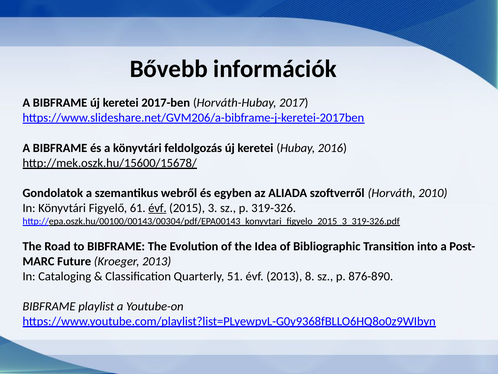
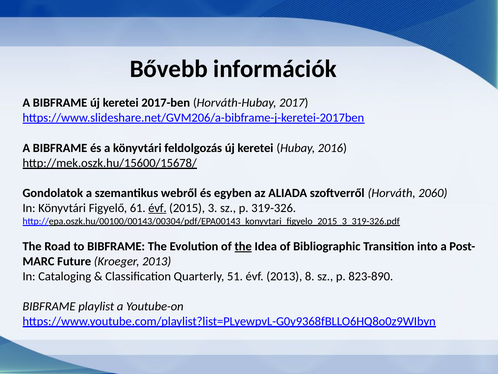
2010: 2010 -> 2060 (433, 193)
the underline: none -> present (243, 246)
876-890: 876-890 -> 823-890 (371, 276)
